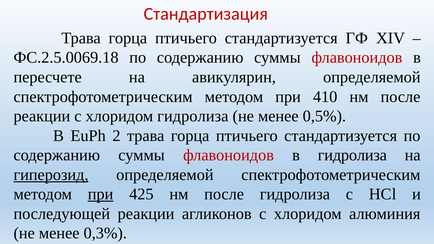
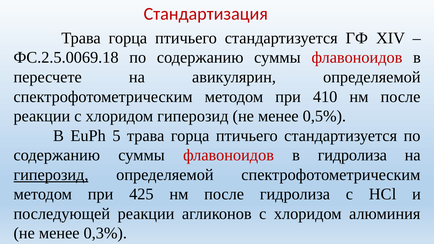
хлоридом гидролиза: гидролиза -> гиперозид (193, 116)
2: 2 -> 5 (116, 136)
при underline: present -> none (101, 194)
